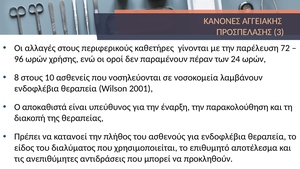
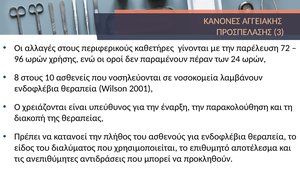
αποκαθιστά: αποκαθιστά -> χρειάζονται (44, 107)
